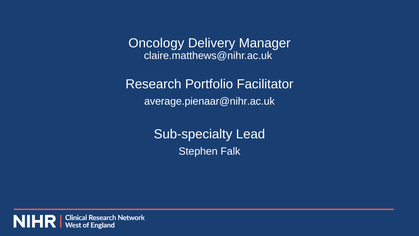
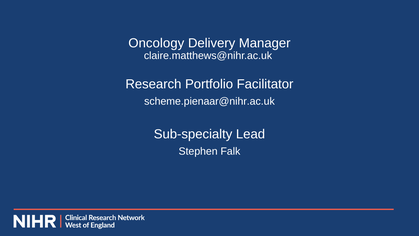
average.pienaar@nihr.ac.uk: average.pienaar@nihr.ac.uk -> scheme.pienaar@nihr.ac.uk (209, 101)
